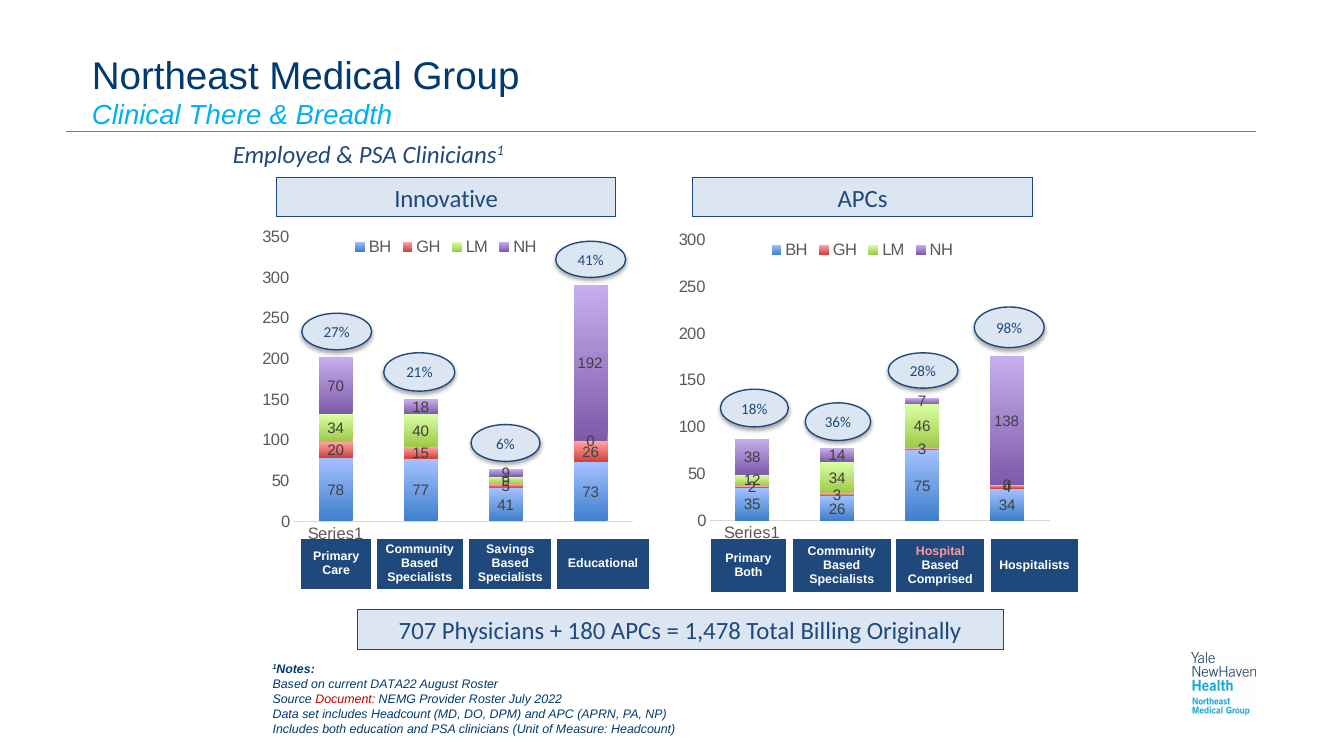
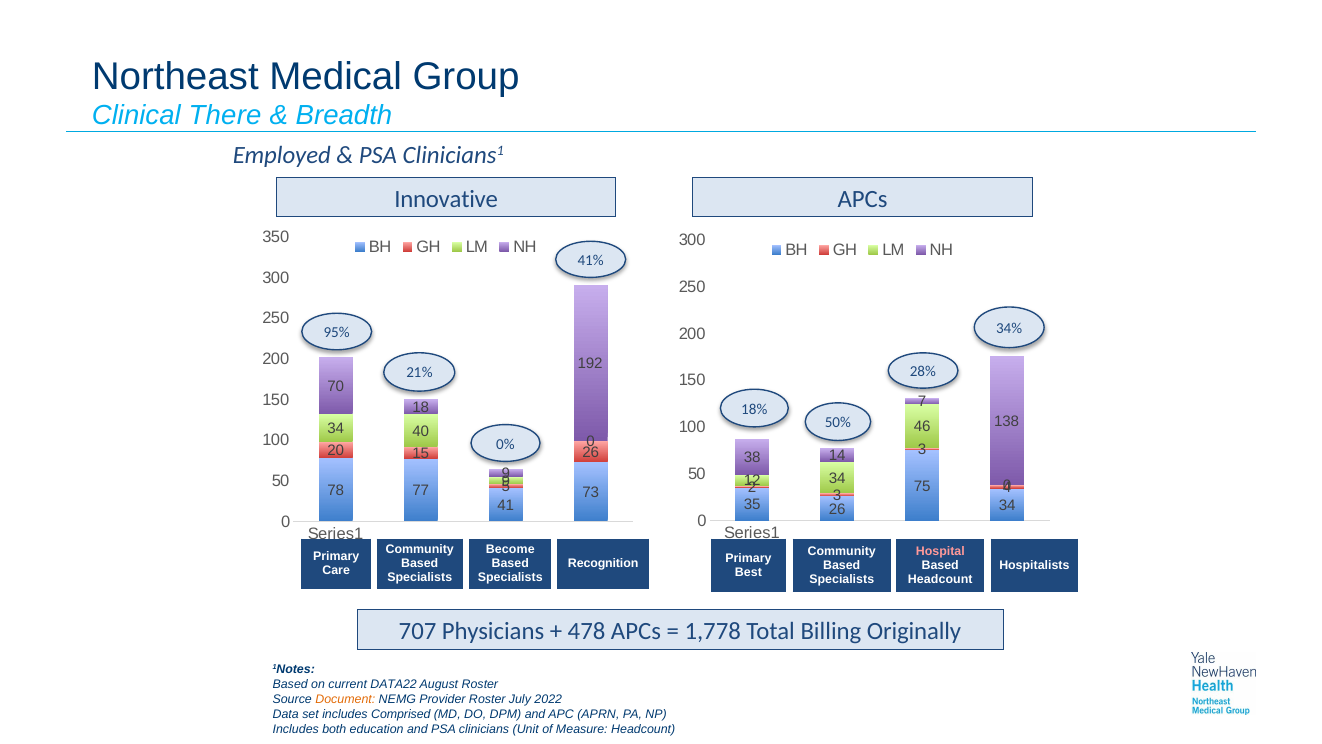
98%: 98% -> 34% (1009, 328)
27%: 27% -> 95% (337, 332)
36%: 36% -> 50% (838, 422)
6%: 6% -> 0% (505, 444)
Savings: Savings -> Become (510, 550)
Educational: Educational -> Recognition (603, 563)
Both: Both -> Best (748, 572)
Comprised: Comprised -> Headcount (940, 579)
180: 180 -> 478 (587, 631)
1,478: 1,478 -> 1,778 (713, 631)
Document colour: red -> orange (345, 699)
includes Headcount: Headcount -> Comprised (401, 714)
